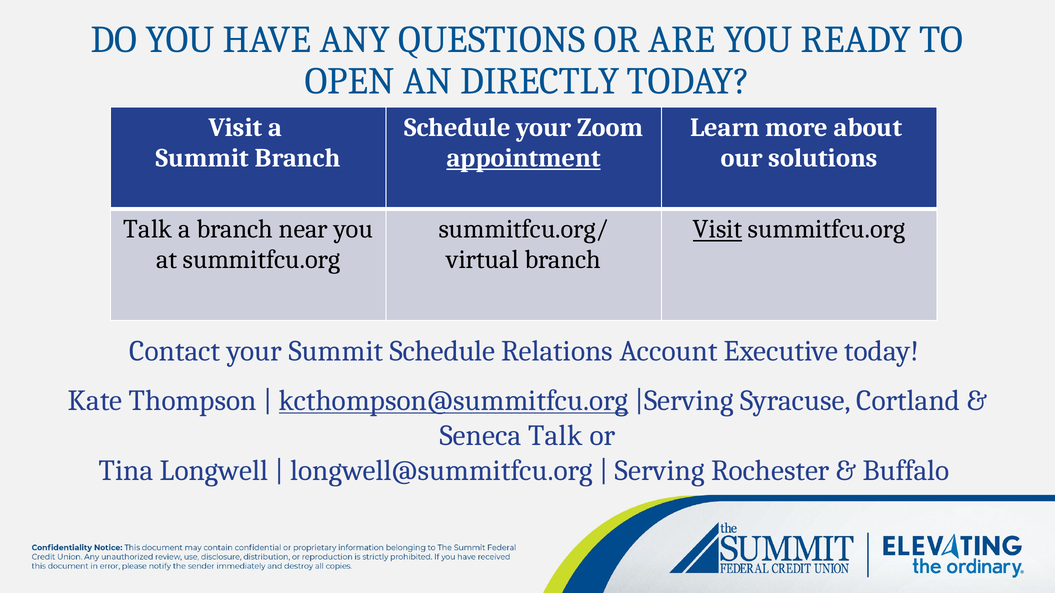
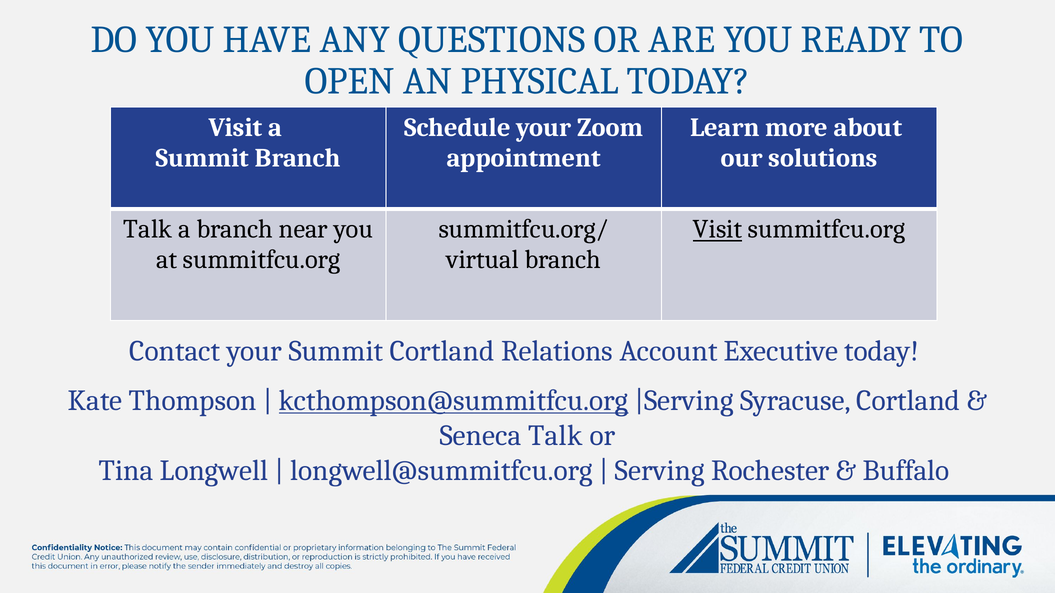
DIRECTLY: DIRECTLY -> PHYSICAL (540, 81)
appointment underline: present -> none (524, 158)
Summit Schedule: Schedule -> Cortland (442, 351)
